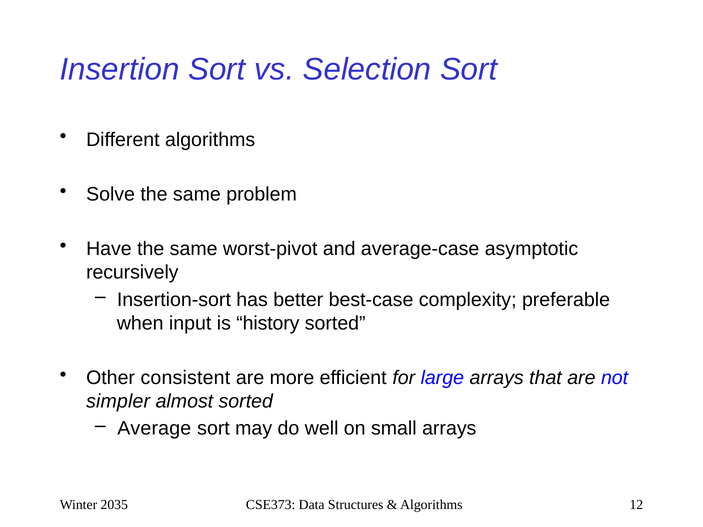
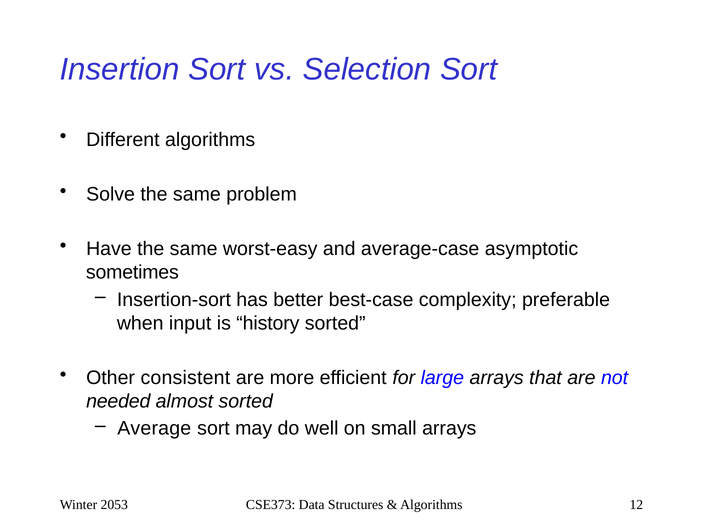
worst-pivot: worst-pivot -> worst-easy (270, 249)
recursively: recursively -> sometimes (132, 272)
simpler: simpler -> needed (118, 401)
2035: 2035 -> 2053 (114, 505)
